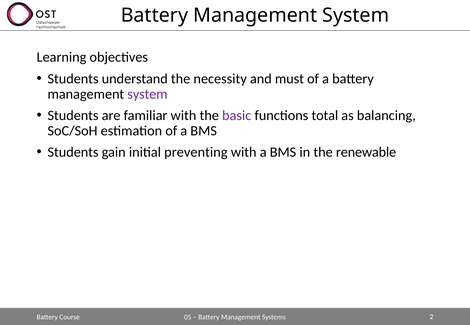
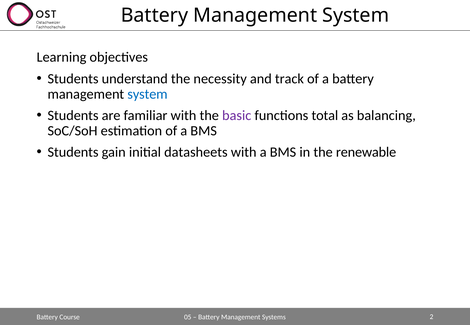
must: must -> track (289, 79)
system colour: purple -> blue (147, 94)
preventing: preventing -> datasheets (196, 152)
